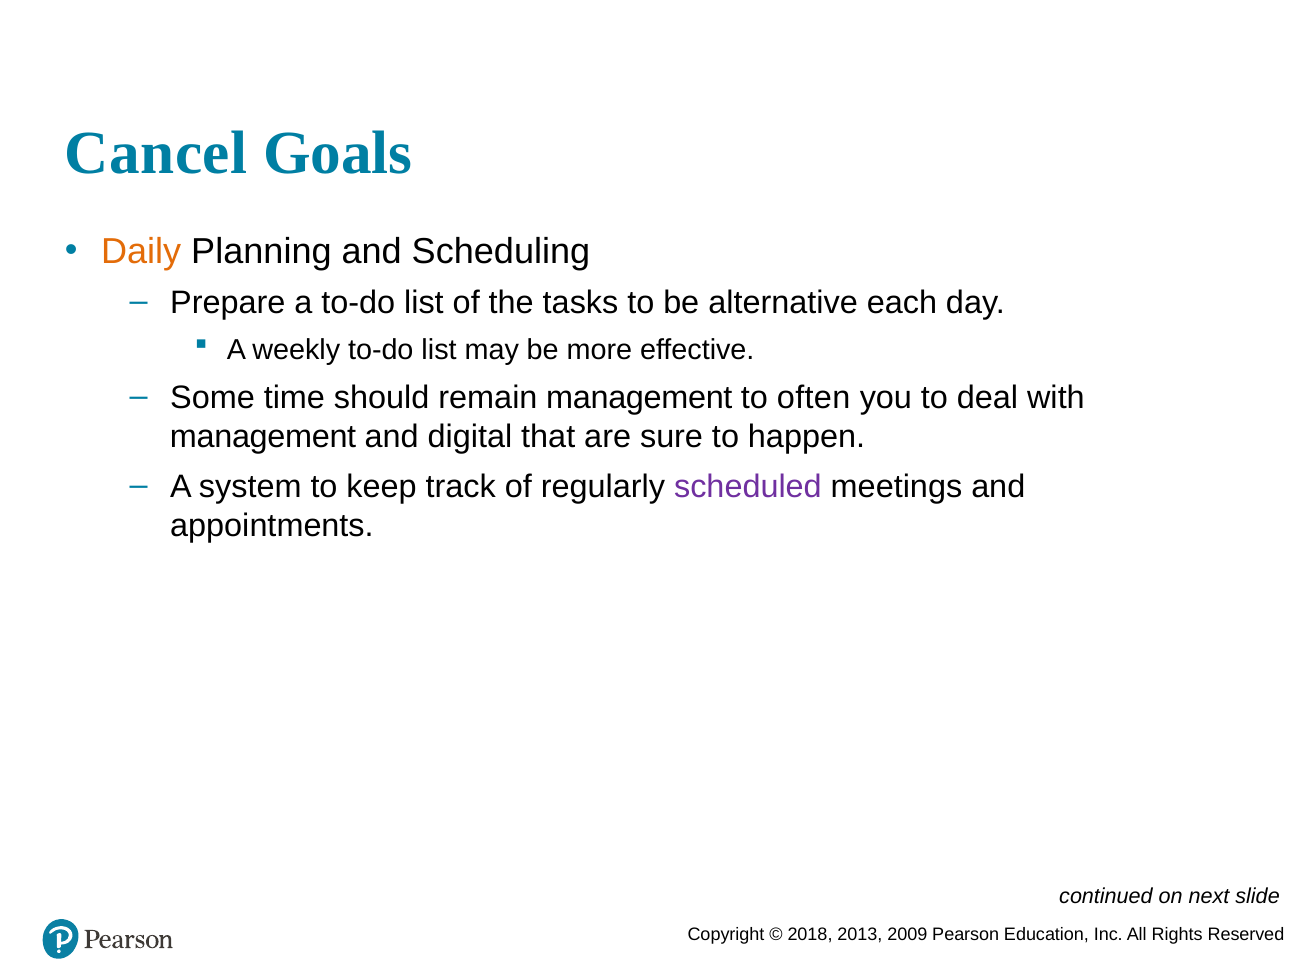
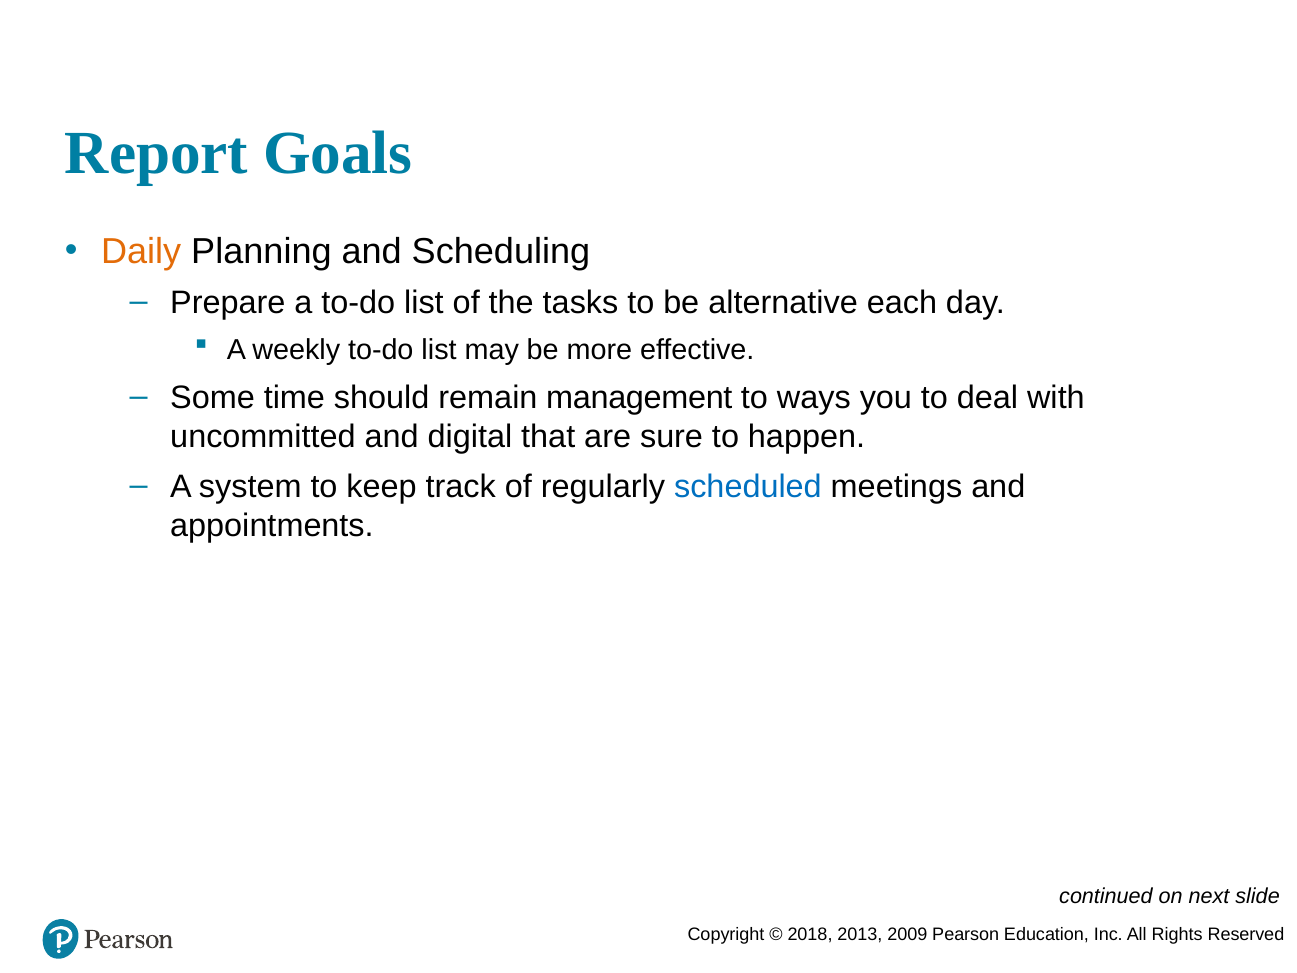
Cancel: Cancel -> Report (156, 154)
often: often -> ways (814, 398)
management: management -> uncommitted (263, 437)
scheduled colour: purple -> blue (748, 487)
